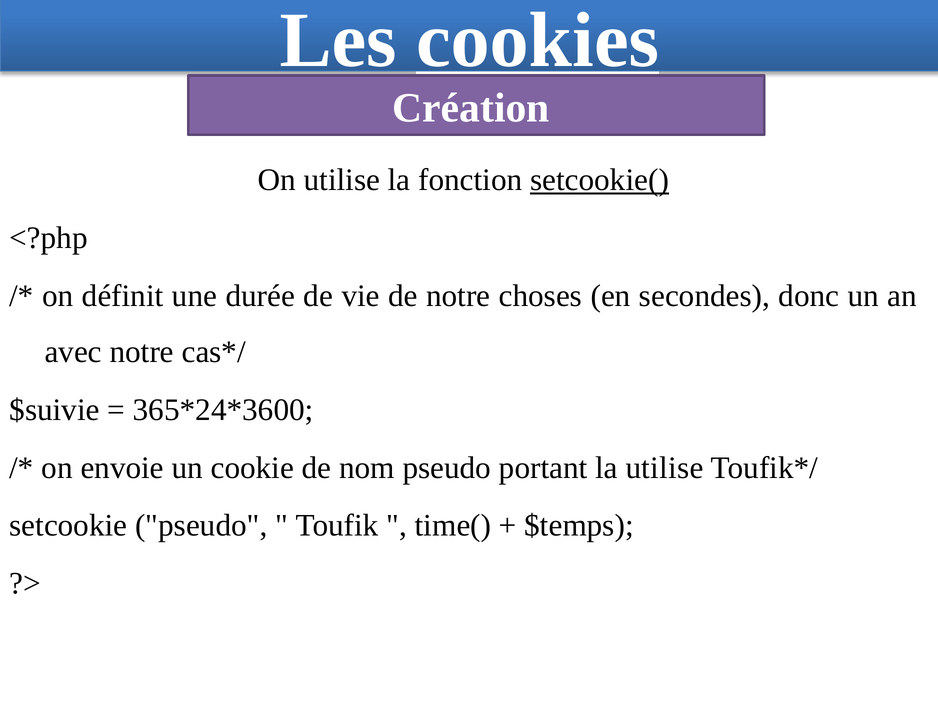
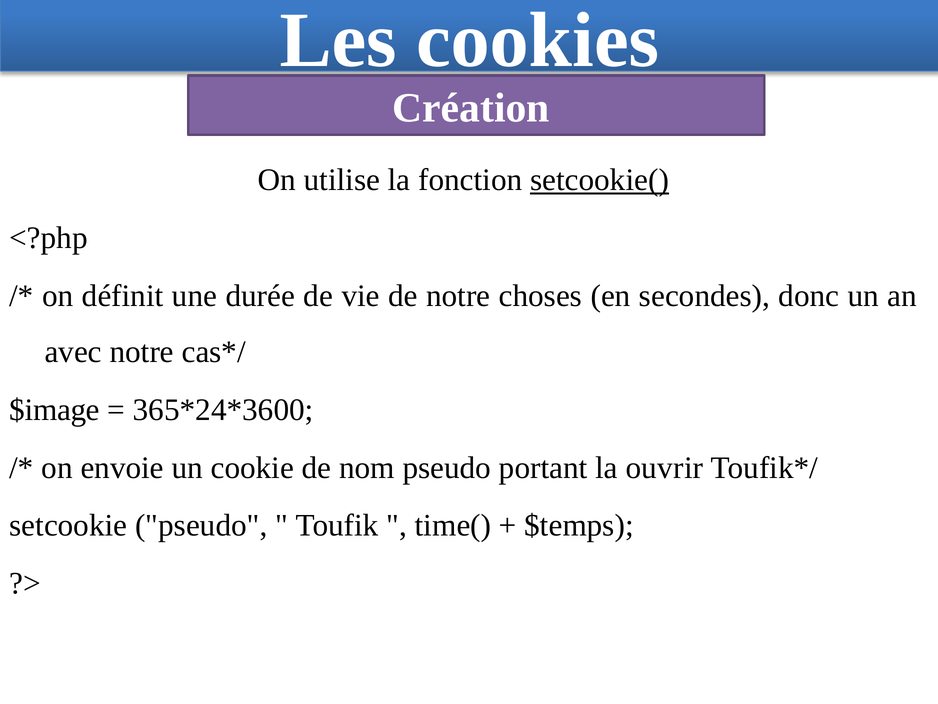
cookies underline: present -> none (538, 40)
$suivie: $suivie -> $image (55, 410)
la utilise: utilise -> ouvrir (664, 467)
